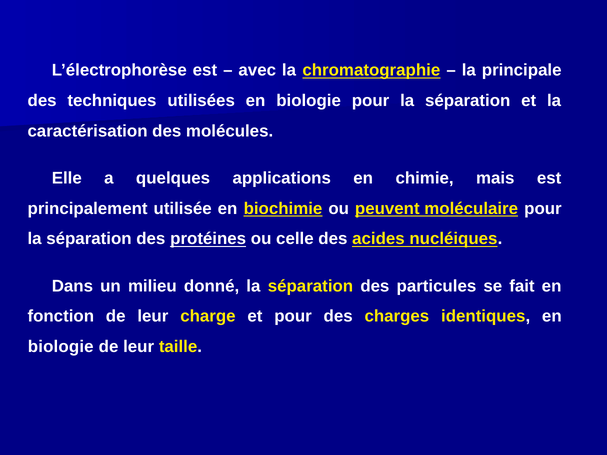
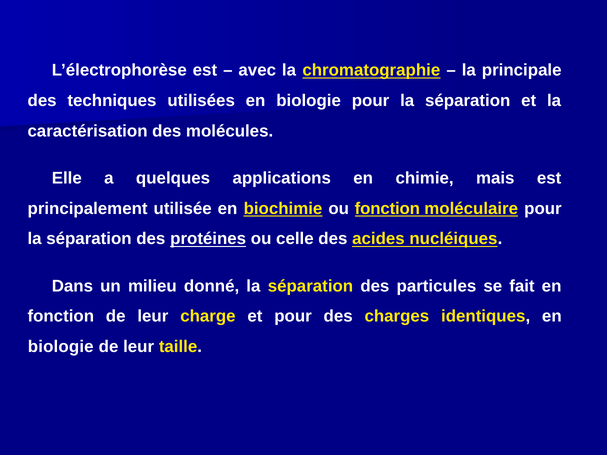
ou peuvent: peuvent -> fonction (387, 209)
